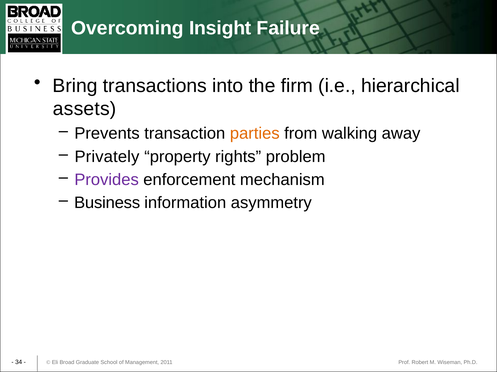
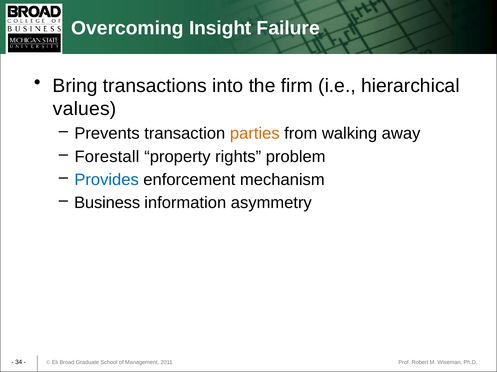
assets: assets -> values (85, 109)
Privately: Privately -> Forestall (107, 157)
Provides colour: purple -> blue (107, 180)
